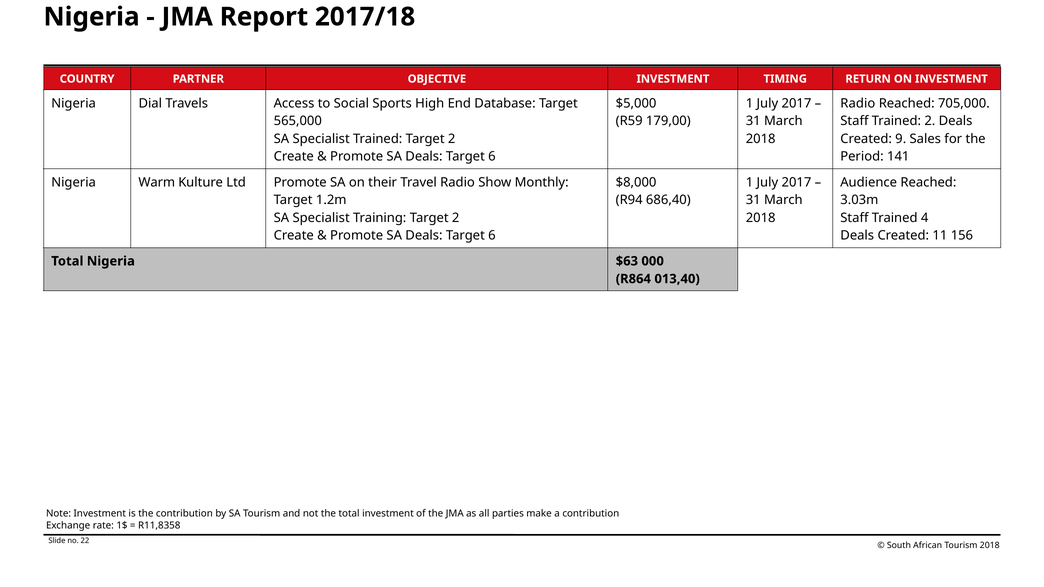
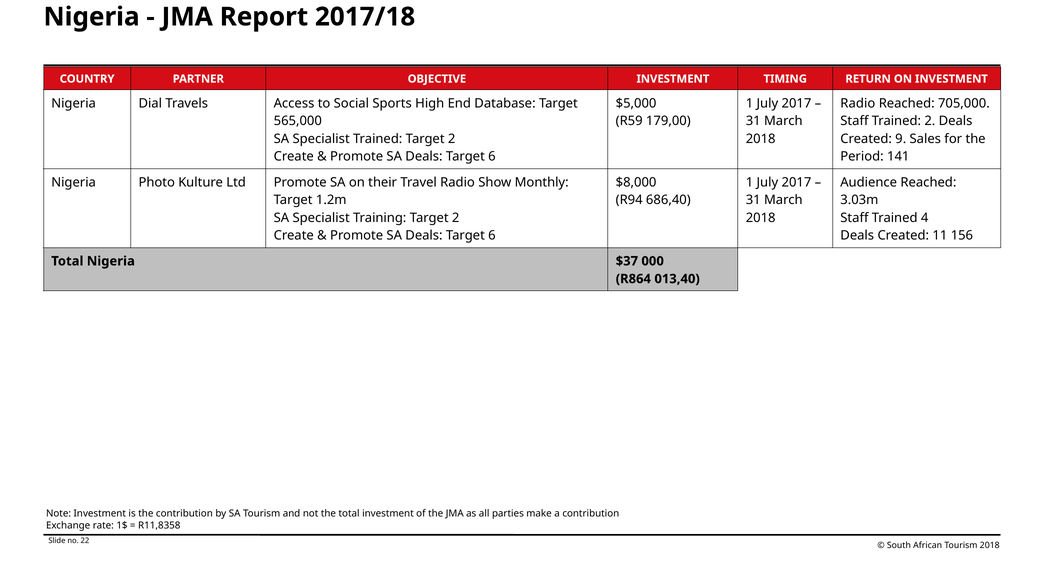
Warm: Warm -> Photo (157, 182)
$63: $63 -> $37 (627, 261)
